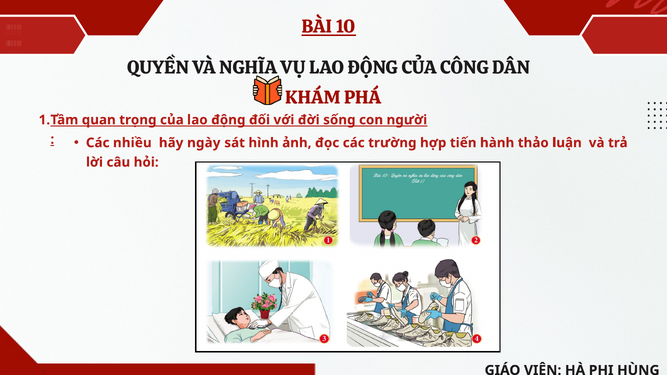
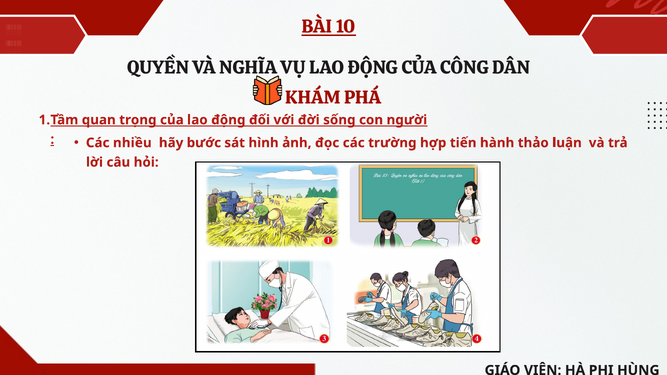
ngày: ngày -> bước (204, 143)
